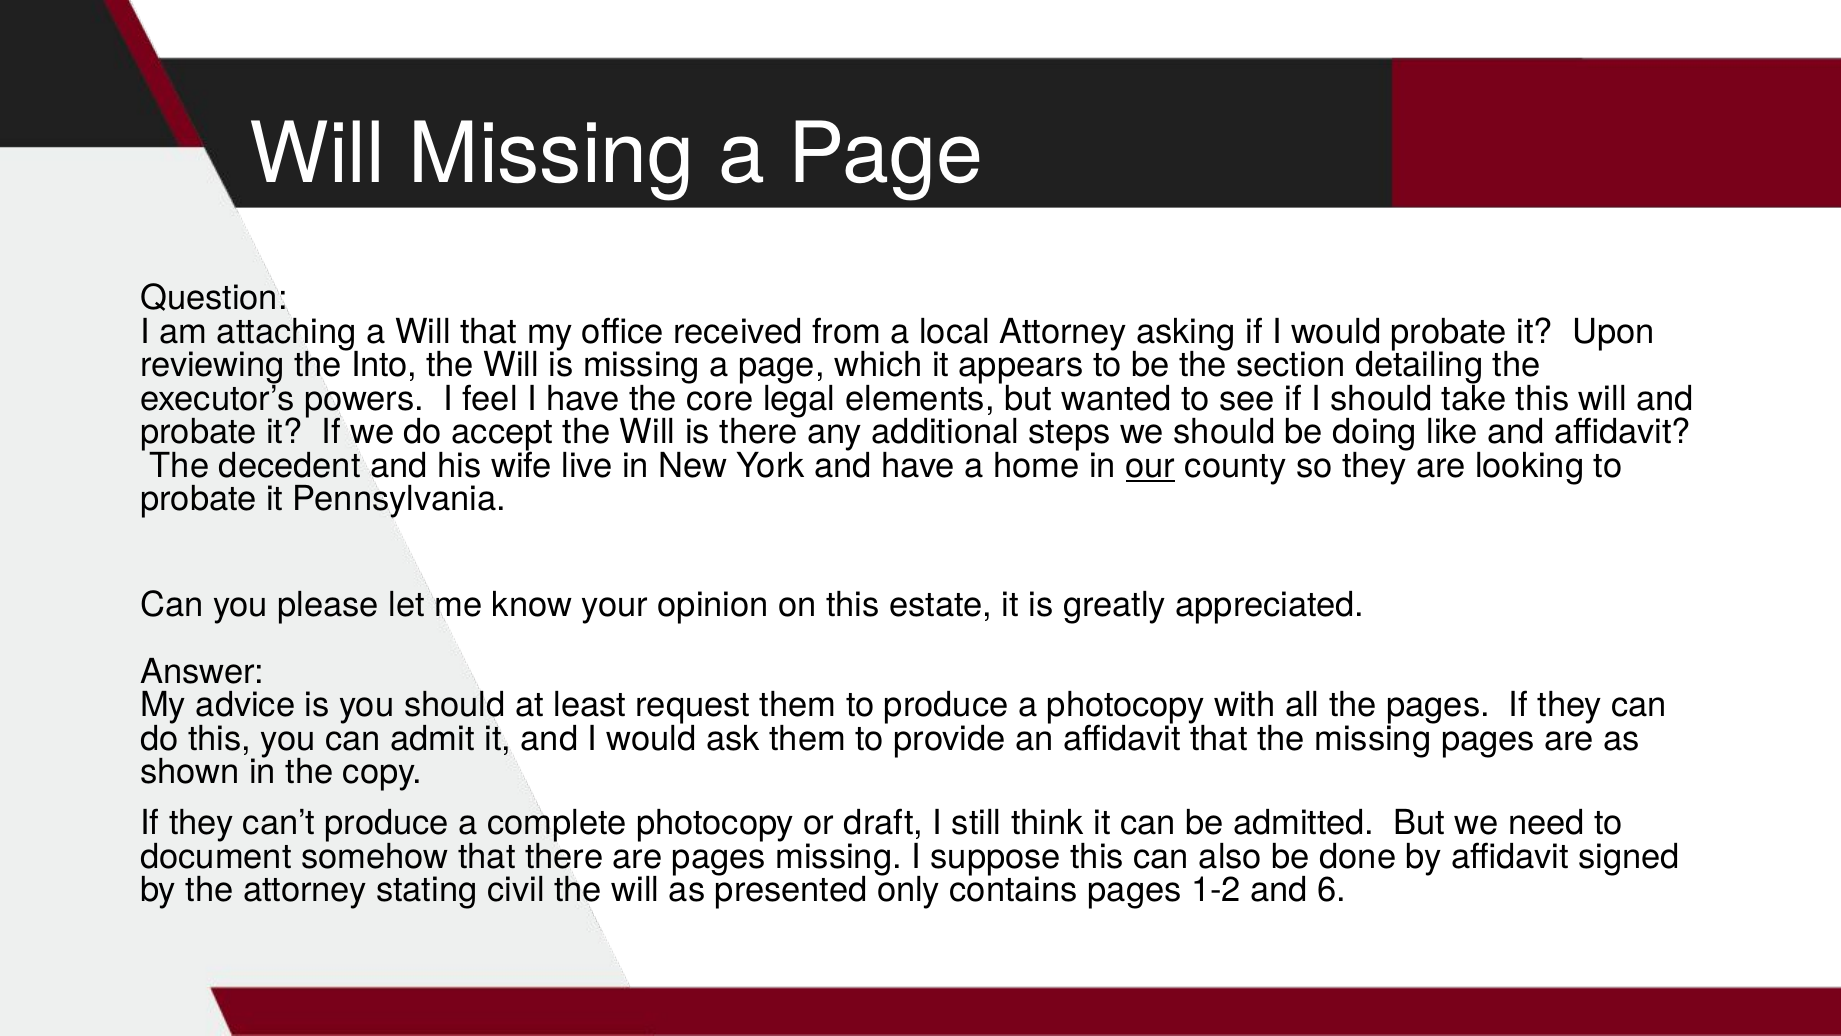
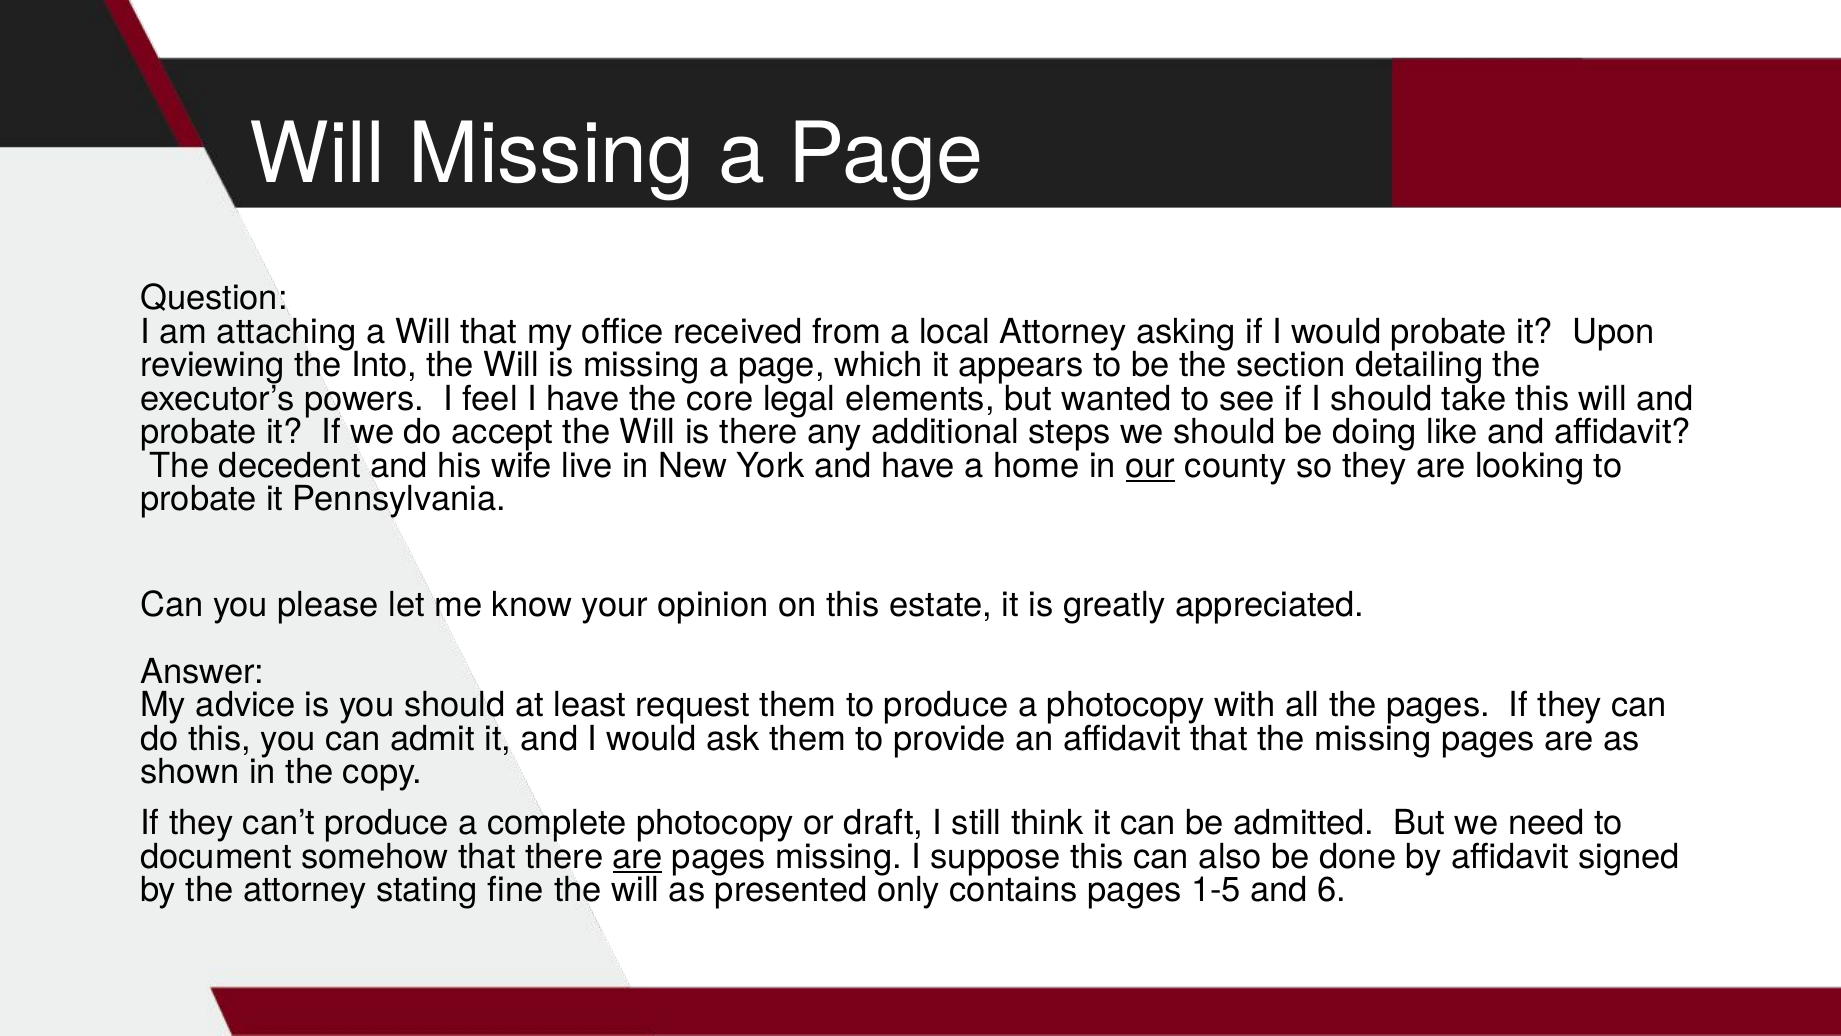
are underline: none -> present (638, 857)
civil: civil -> fine (516, 890)
1-2: 1-2 -> 1-5 (1216, 890)
